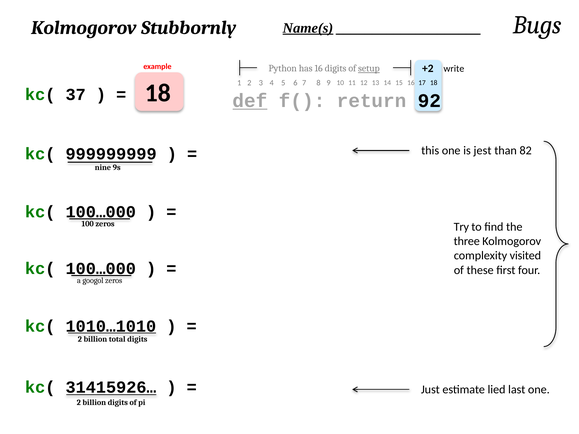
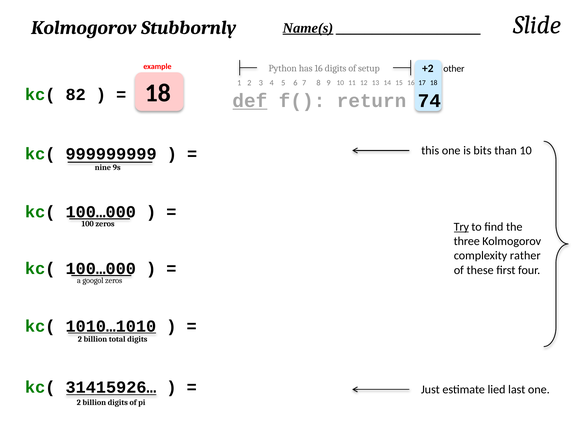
Bugs: Bugs -> Slide (537, 25)
write: write -> other (454, 69)
setup underline: present -> none (369, 68)
37: 37 -> 82 (76, 95)
92: 92 -> 74 (429, 101)
jest: jest -> bits (483, 151)
than 82: 82 -> 10 (526, 151)
Try underline: none -> present (461, 227)
visited: visited -> rather (525, 256)
